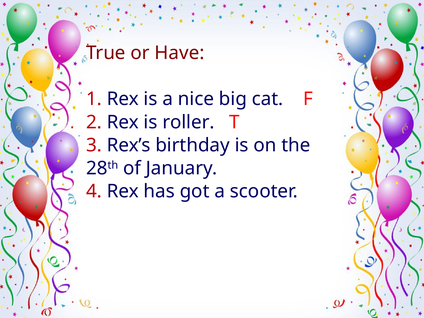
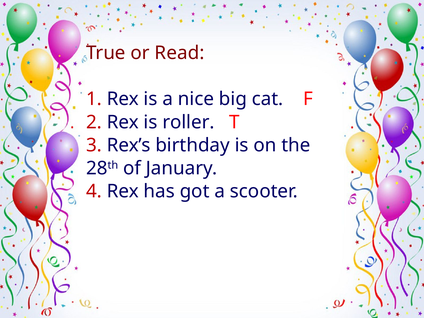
Have: Have -> Read (180, 53)
